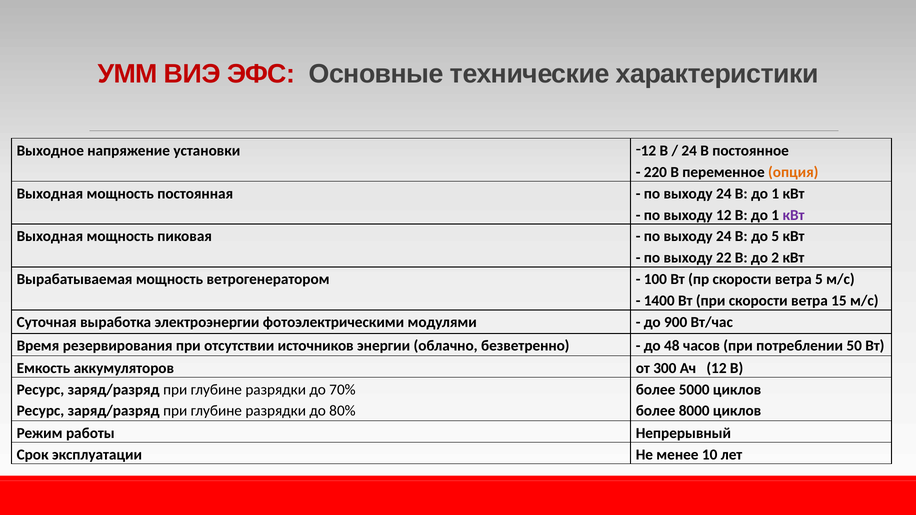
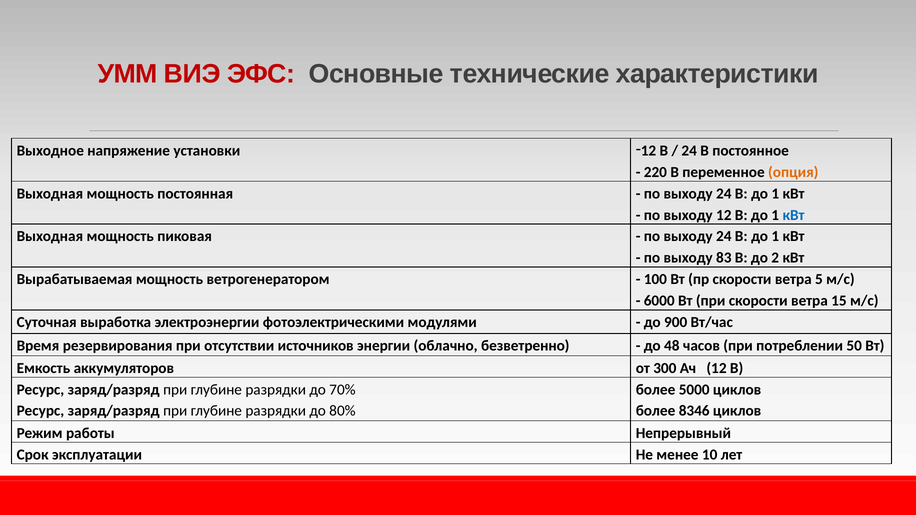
кВт colour: purple -> blue (794, 215)
5: 5 -> 1 (775, 237)
22: 22 -> 83 (724, 258)
1400: 1400 -> 6000 (659, 301)
8000: 8000 -> 8346 (694, 411)
